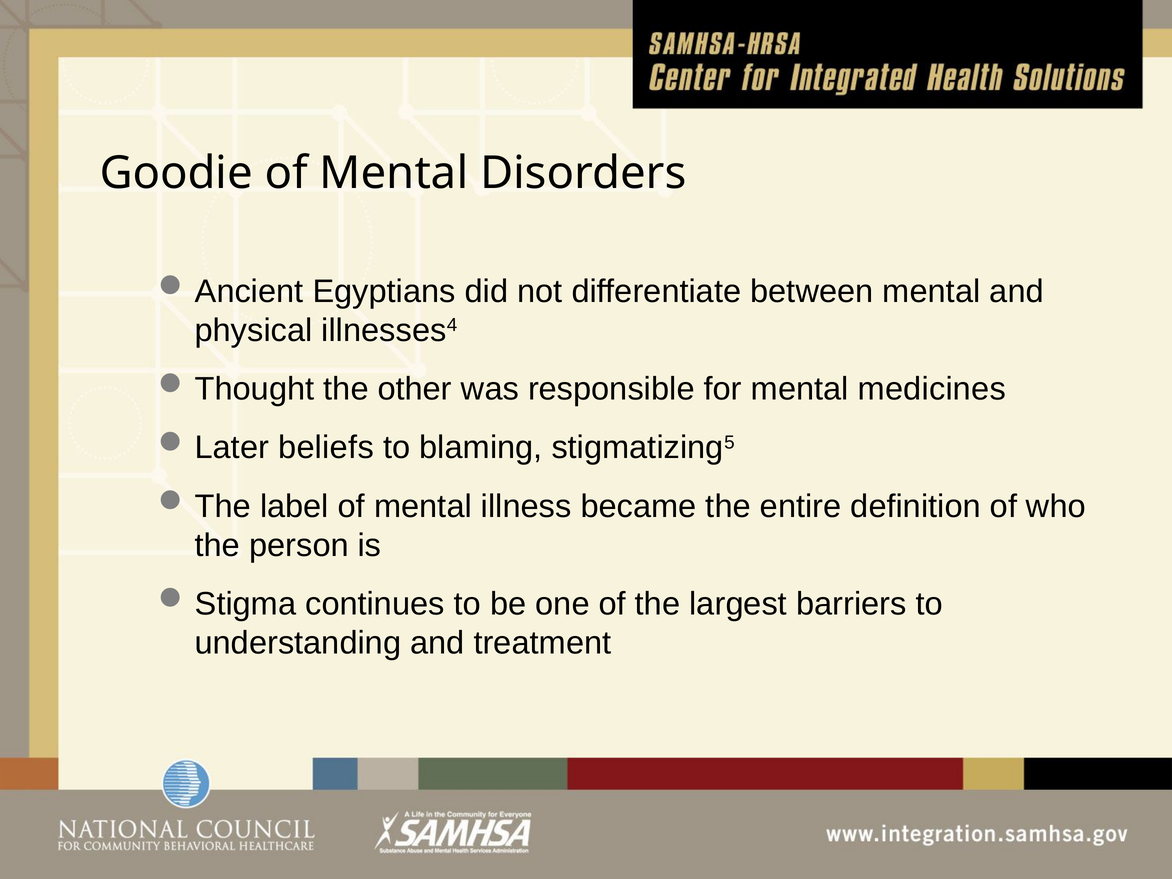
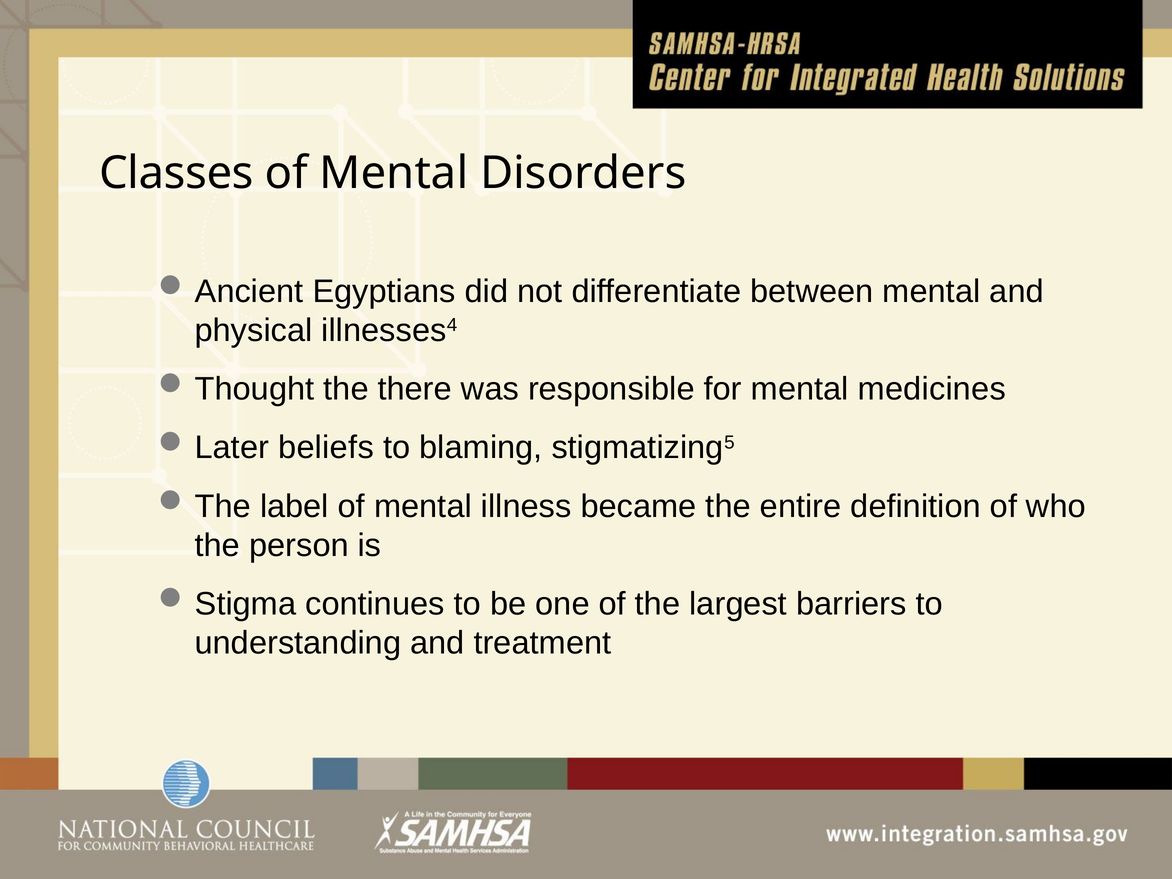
Goodie: Goodie -> Classes (176, 173)
other: other -> there (415, 389)
